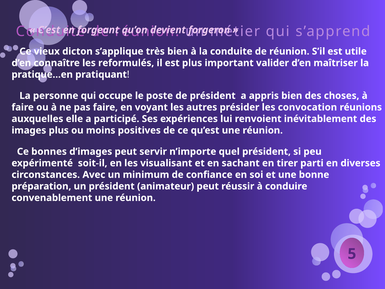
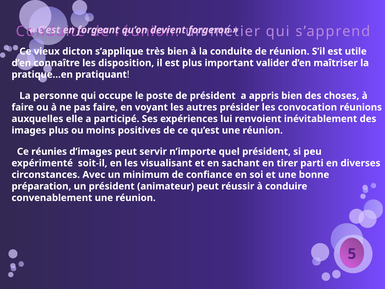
reformulés: reformulés -> disposition (126, 63)
bonnes: bonnes -> réunies (49, 151)
